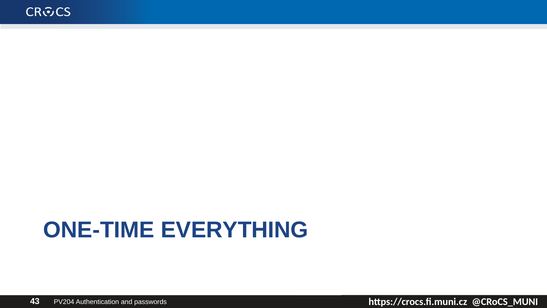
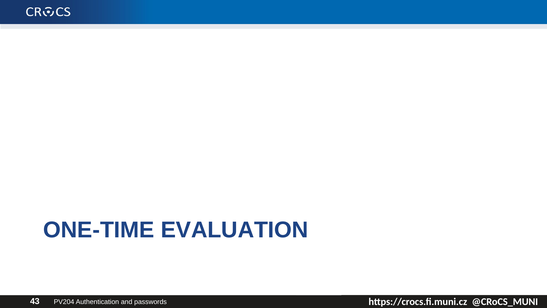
EVERYTHING: EVERYTHING -> EVALUATION (235, 230)
